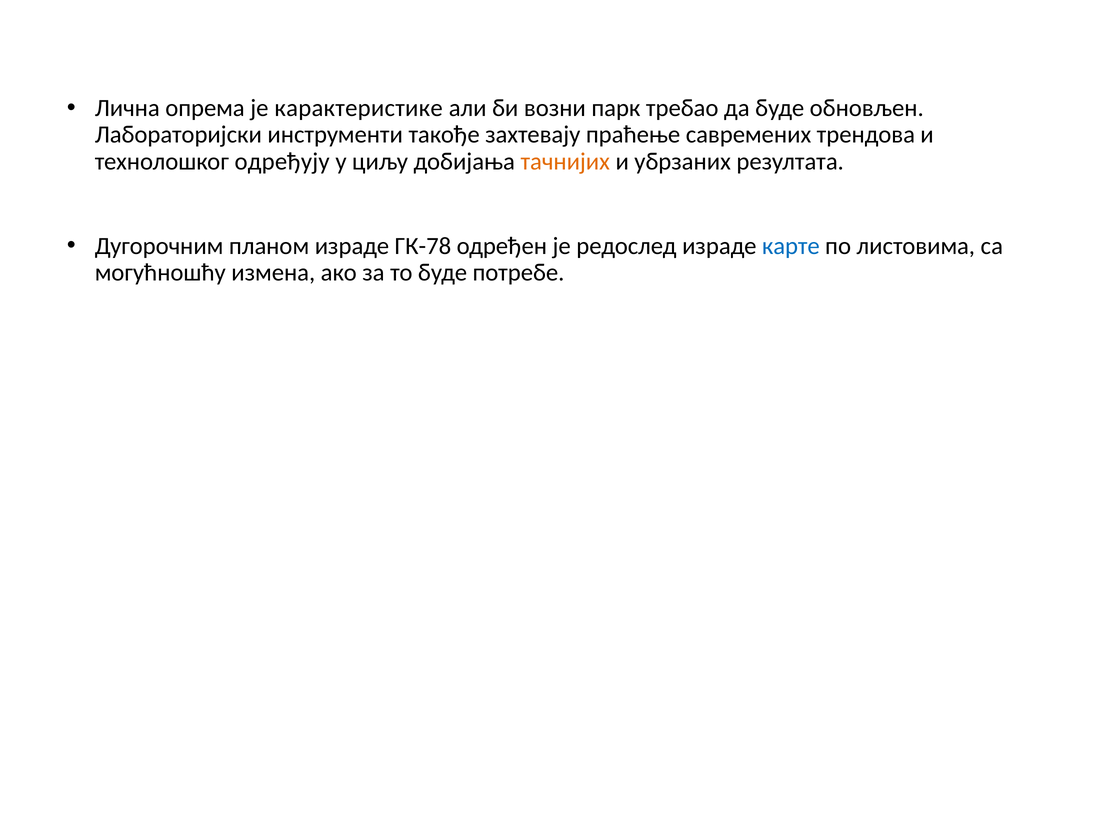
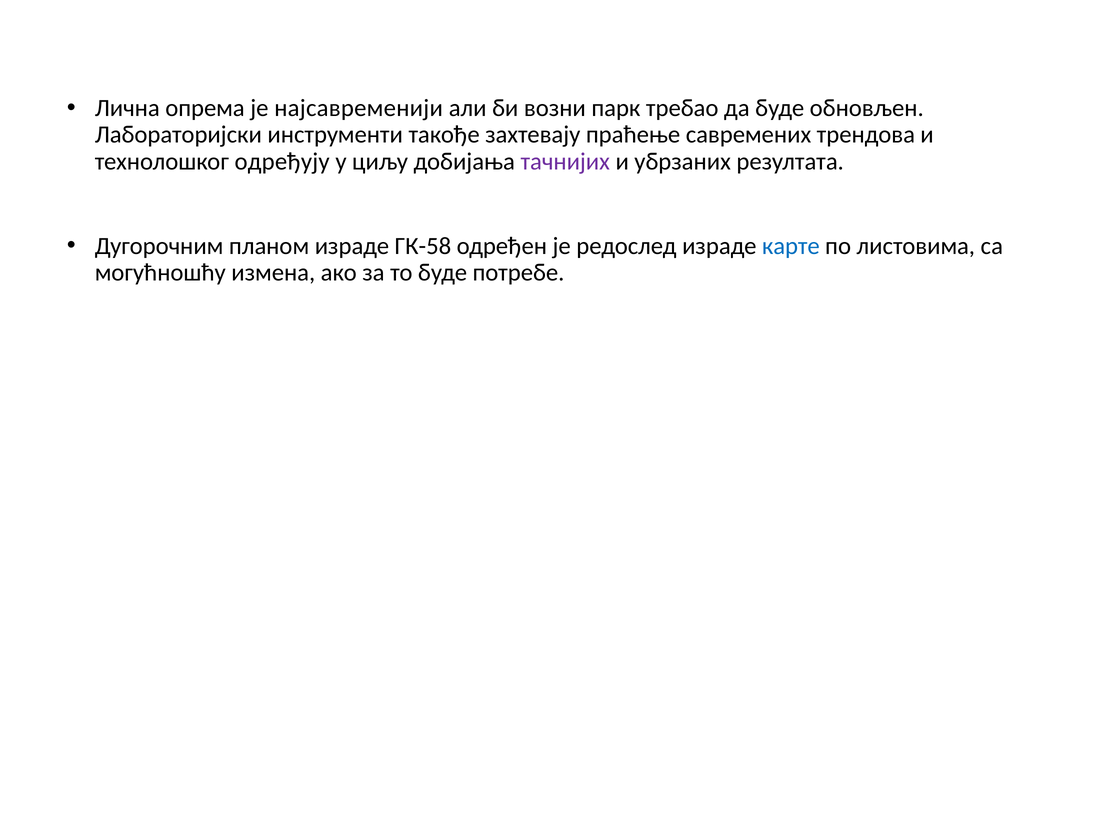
карактеристике: карактеристике -> најсавременији (359, 108)
тачнијих colour: orange -> purple (565, 161)
ГК-78: ГК-78 -> ГК-58 (423, 246)
